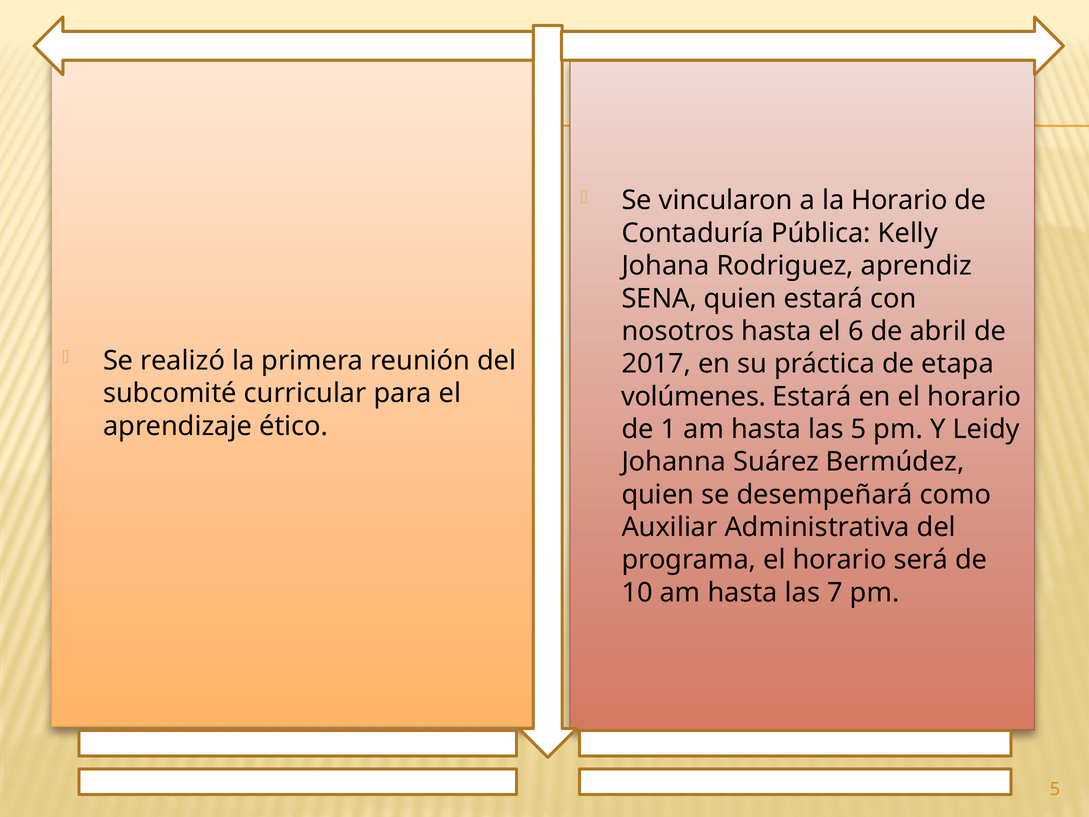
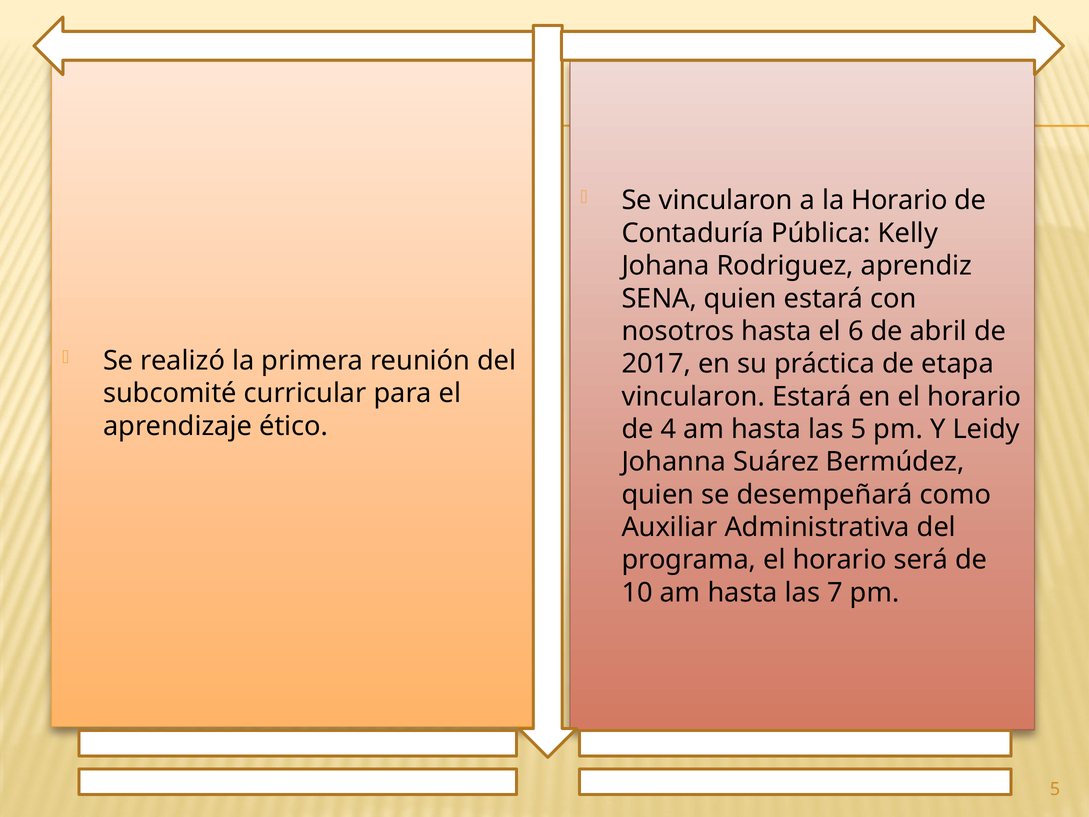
volúmenes: volúmenes -> vincularon (693, 396)
1: 1 -> 4 (668, 429)
